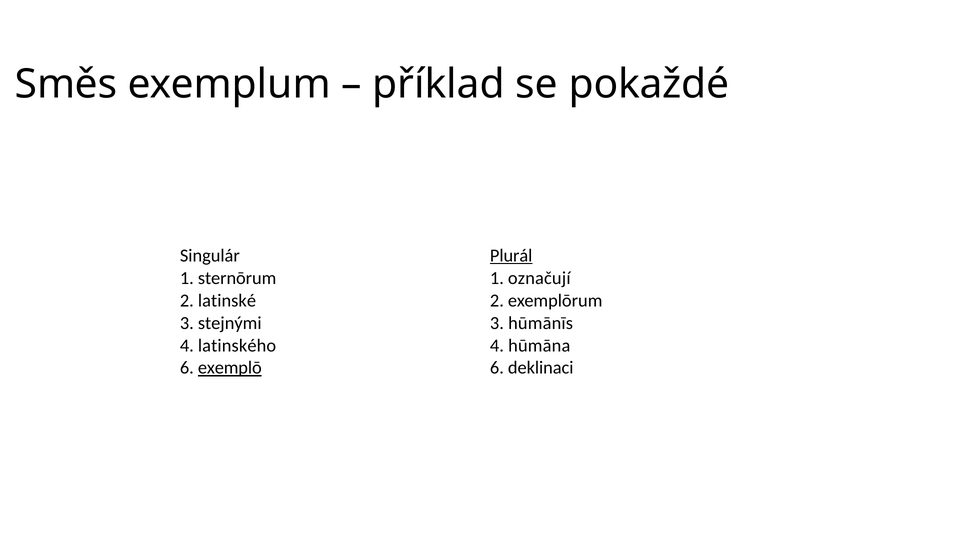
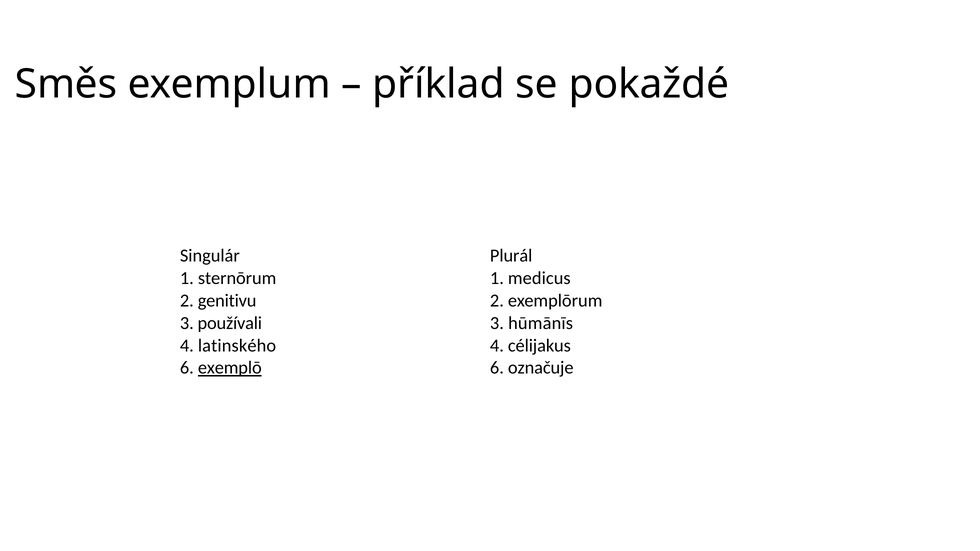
Plurál underline: present -> none (511, 256)
označují: označují -> medicus (539, 278)
latinské: latinské -> genitivu (227, 301)
stejnými: stejnými -> používali (230, 323)
hūmāna: hūmāna -> célijakus (539, 346)
deklinaci: deklinaci -> označuje (541, 368)
